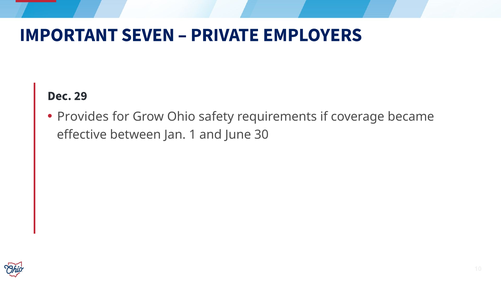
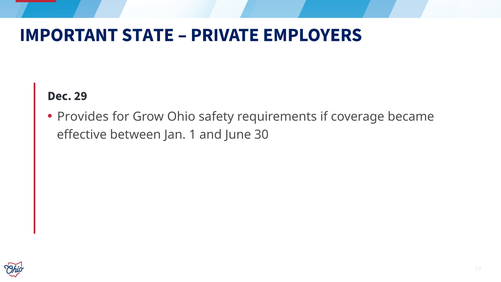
SEVEN: SEVEN -> STATE (148, 35)
